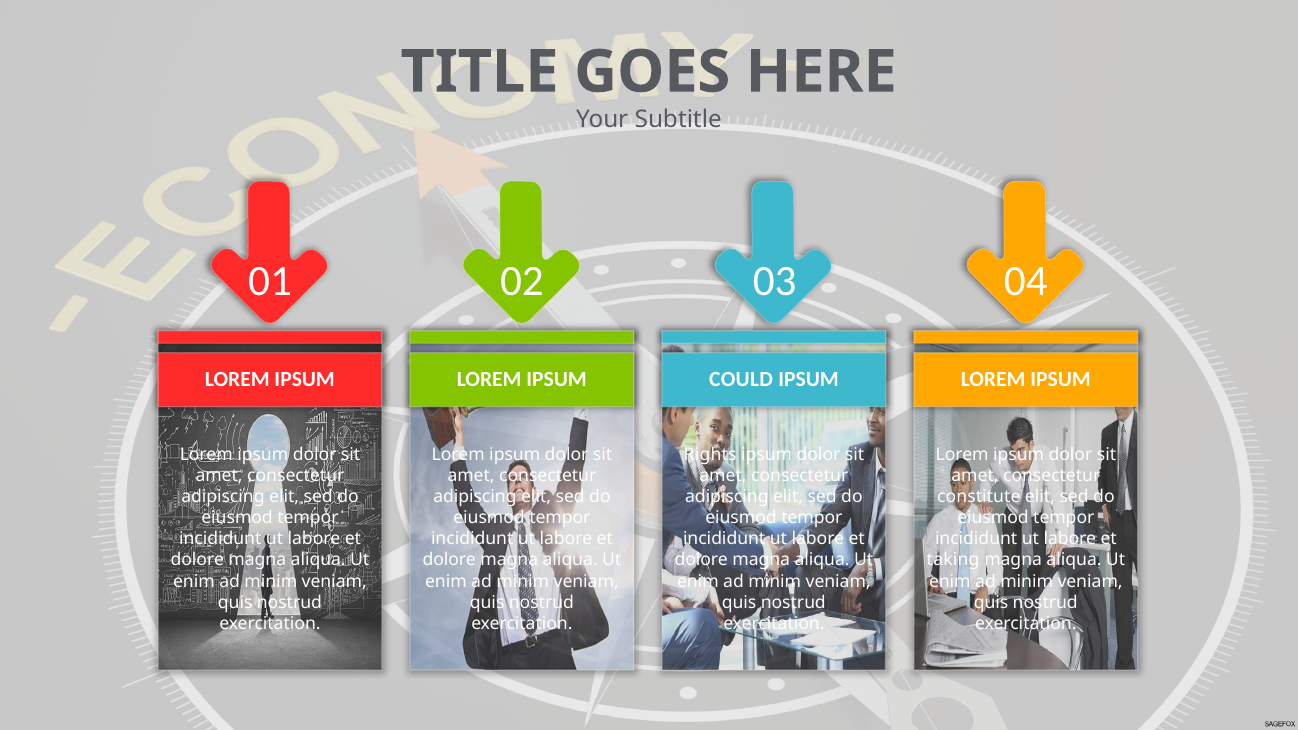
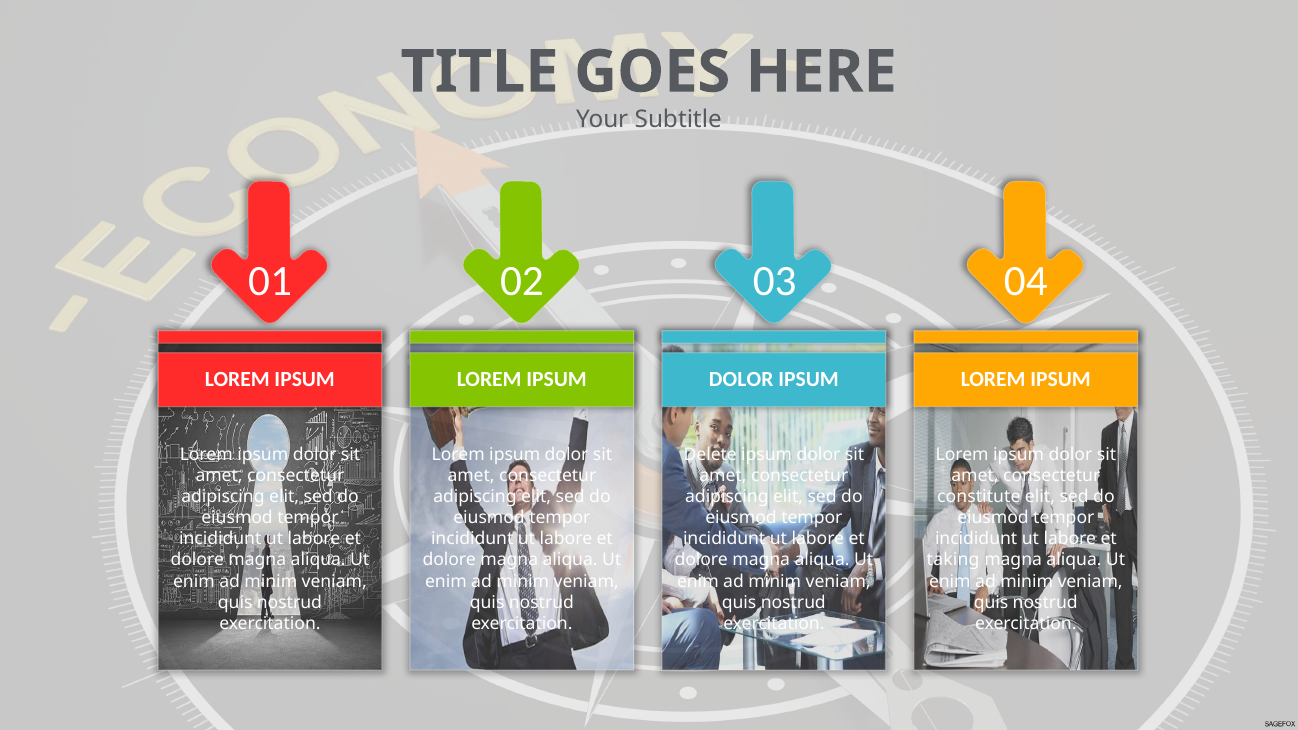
COULD: COULD -> DOLOR (741, 380)
Rights: Rights -> Delete (710, 455)
